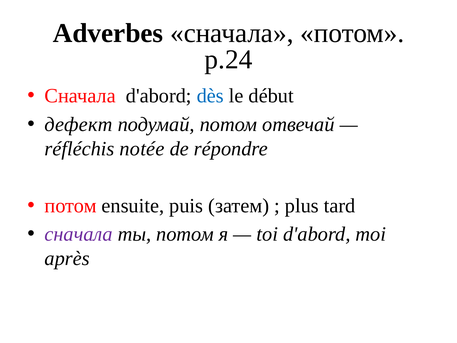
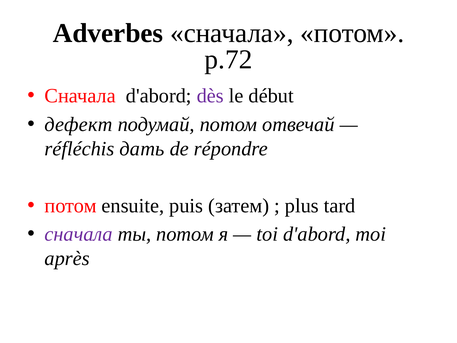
p.24: p.24 -> p.72 (229, 59)
dès colour: blue -> purple (210, 96)
notée: notée -> дать (142, 149)
